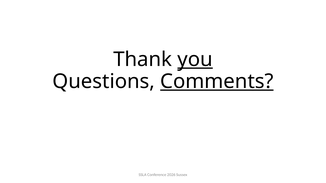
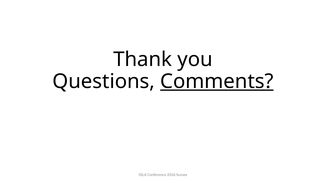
you underline: present -> none (195, 59)
